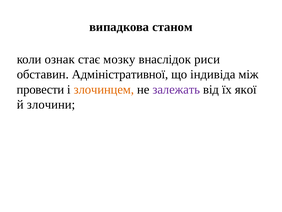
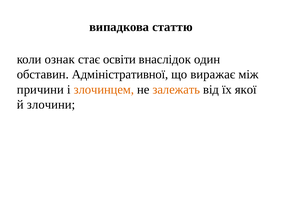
станом: станом -> статтю (172, 27)
мозку: мозку -> освіти (119, 59)
риси: риси -> один (207, 59)
індивіда: індивіда -> виражає (213, 74)
провести: провести -> причини (40, 89)
залежать colour: purple -> orange (176, 89)
